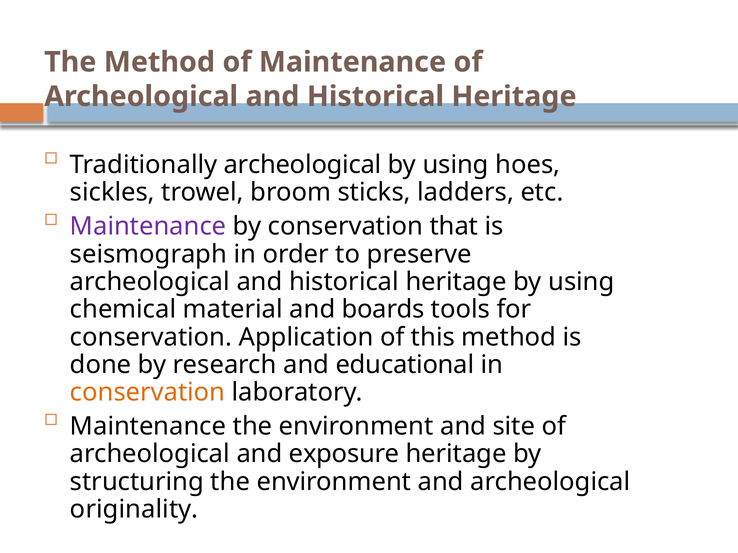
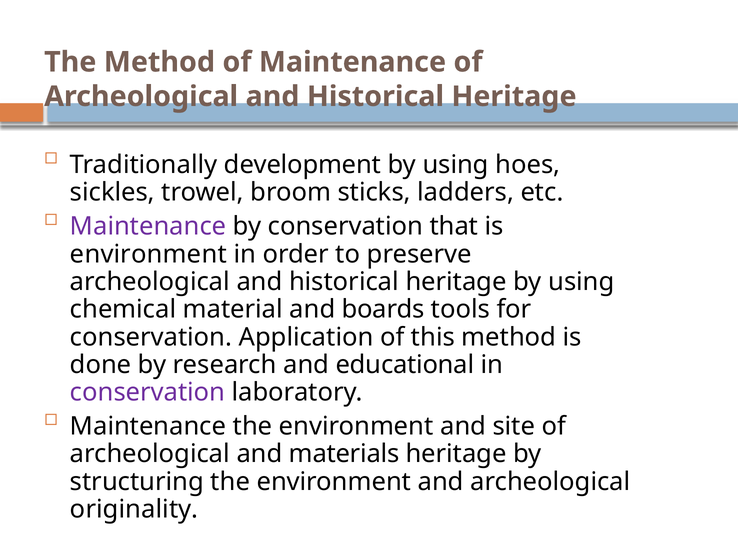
Traditionally archeological: archeological -> development (303, 165)
seismograph: seismograph -> environment (148, 254)
conservation colour: orange -> purple (148, 393)
exposure: exposure -> materials (344, 454)
